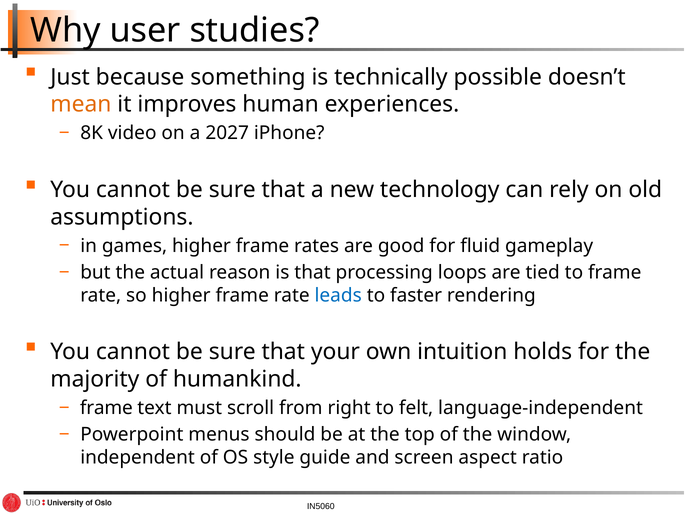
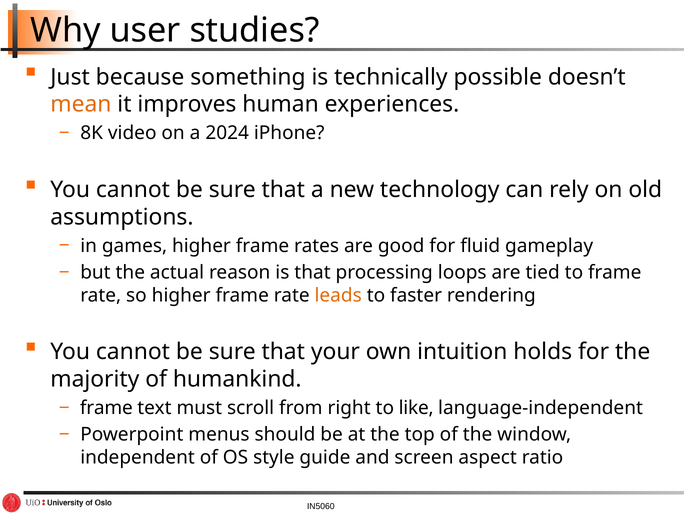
2027: 2027 -> 2024 (227, 133)
leads colour: blue -> orange (338, 295)
felt: felt -> like (416, 408)
